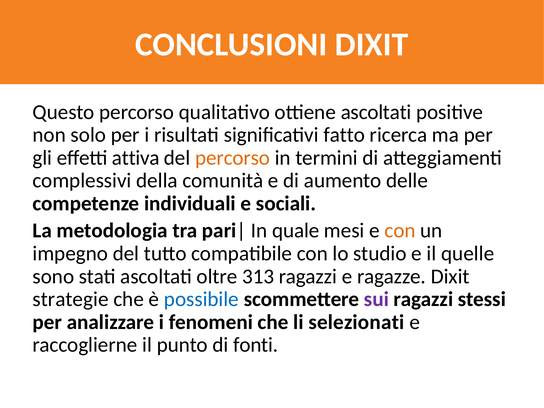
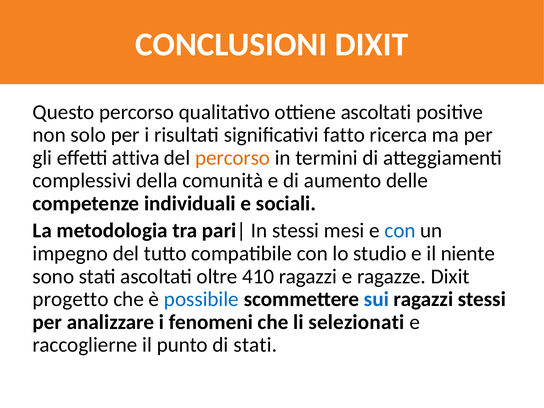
In quale: quale -> stessi (296, 231)
con colour: orange -> blue (400, 231)
quelle: quelle -> niente (468, 254)
313: 313 -> 410 (258, 276)
strategie: strategie -> progetto (71, 299)
sui colour: purple -> blue (376, 299)
di fonti: fonti -> stati (255, 345)
